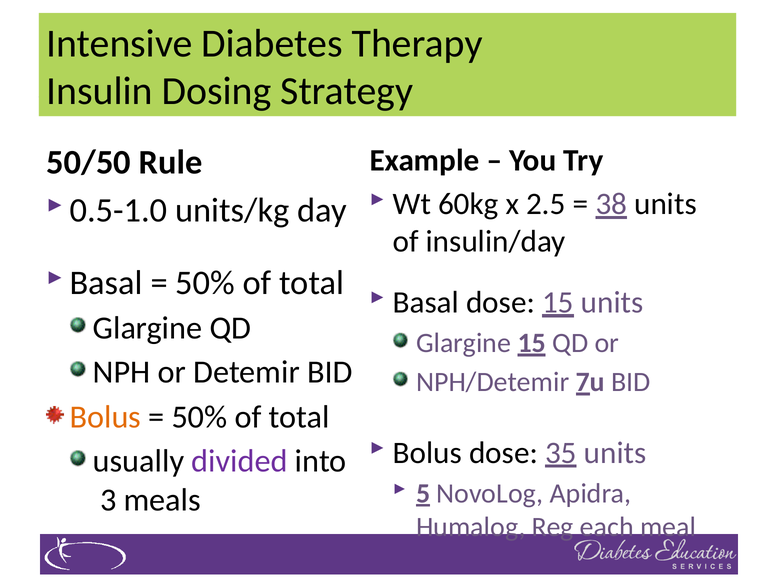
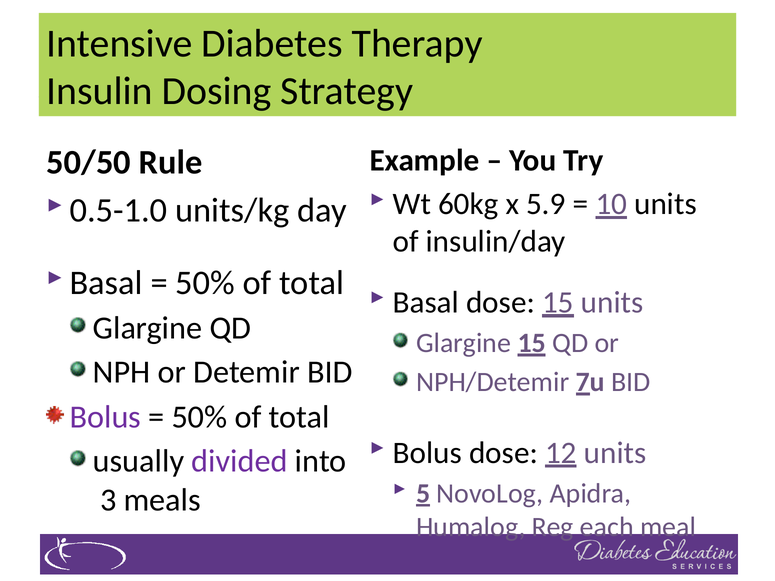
2.5: 2.5 -> 5.9 (546, 204)
38: 38 -> 10 (611, 204)
Bolus colour: orange -> purple (105, 417)
35: 35 -> 12 (561, 453)
